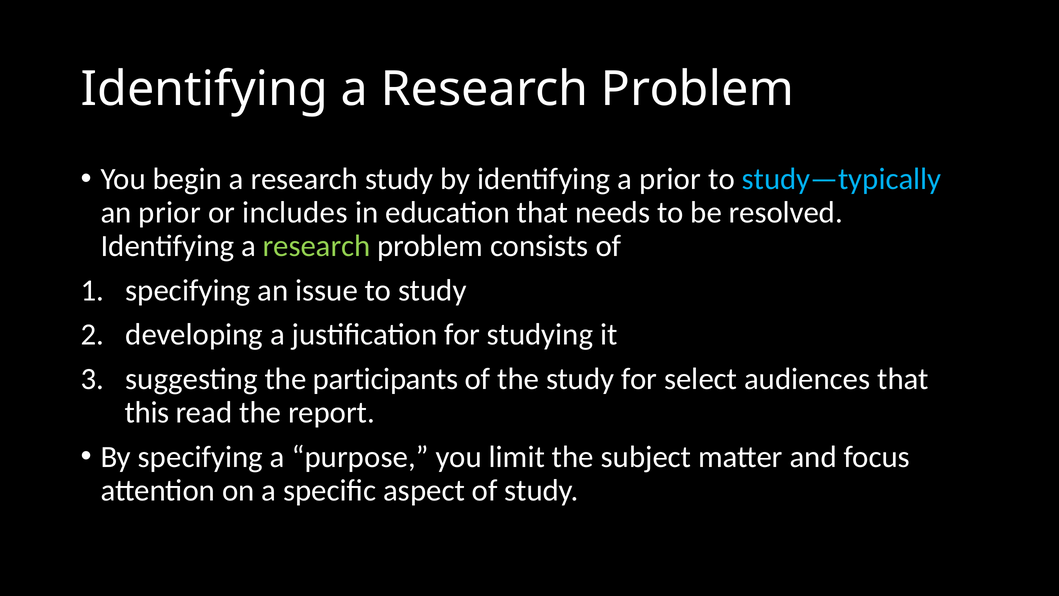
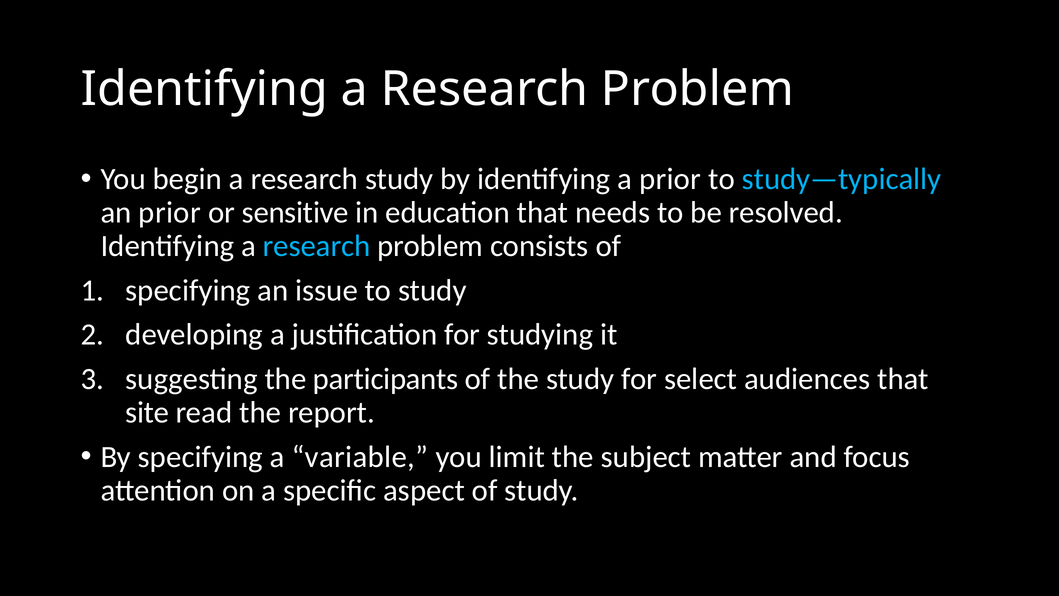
includes: includes -> sensitive (295, 212)
research colour: light green -> light blue (317, 246)
this: this -> site (147, 412)
purpose: purpose -> variable (360, 457)
